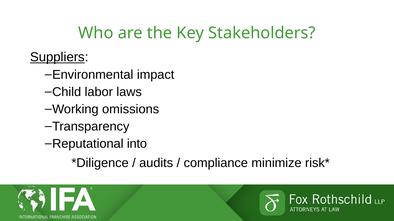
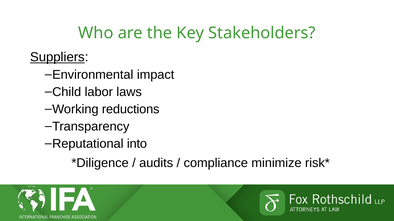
omissions: omissions -> reductions (131, 109)
